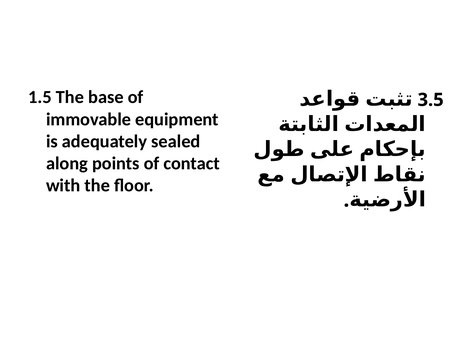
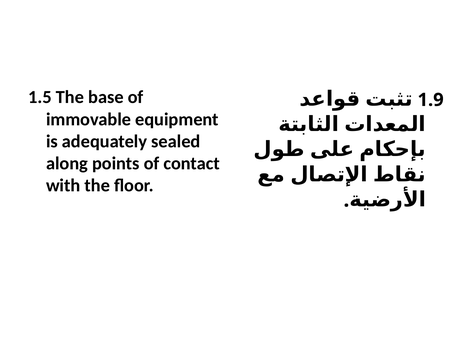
3.5: 3.5 -> 1.9 (431, 100)
